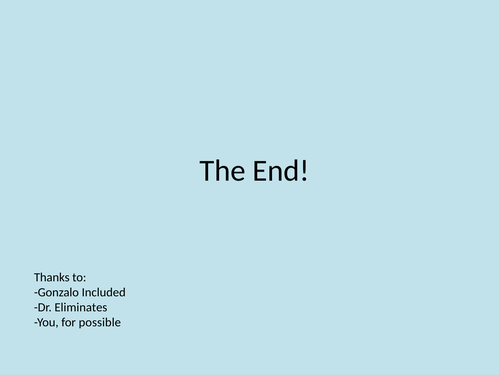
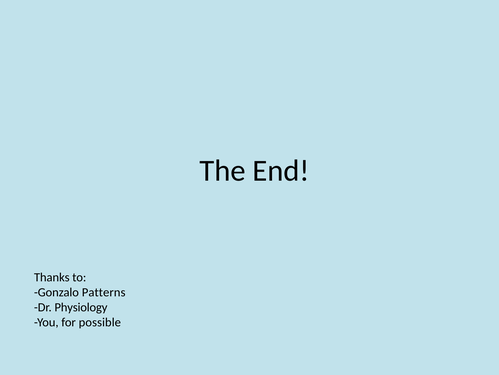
Included: Included -> Patterns (104, 292)
Eliminates: Eliminates -> Physiology (81, 307)
